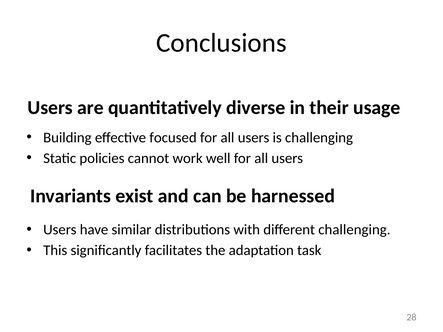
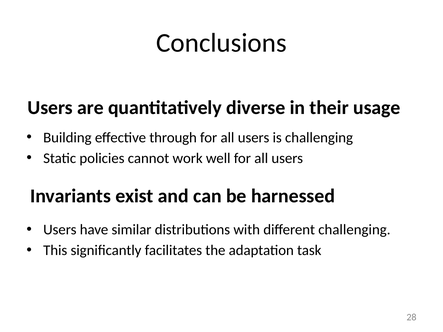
focused: focused -> through (173, 138)
